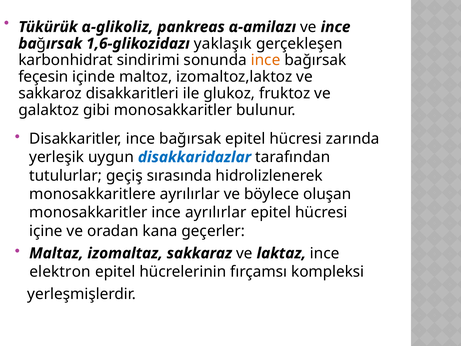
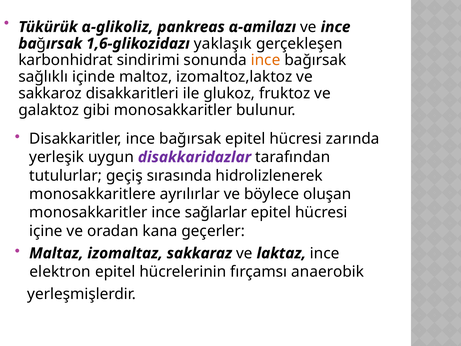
feçesin: feçesin -> sağlıklı (43, 77)
disakkaridazlar colour: blue -> purple (195, 157)
ince ayrılırlar: ayrılırlar -> sağlarlar (216, 212)
kompleksi: kompleksi -> anaerobik (328, 272)
